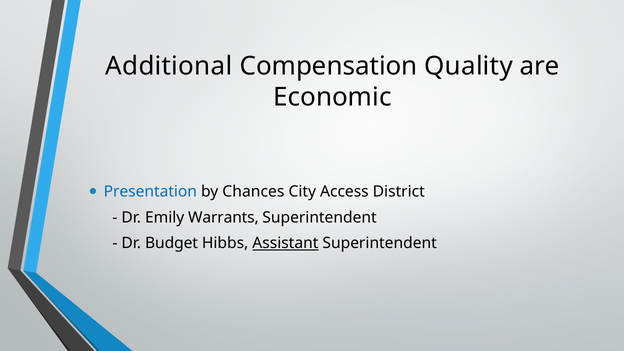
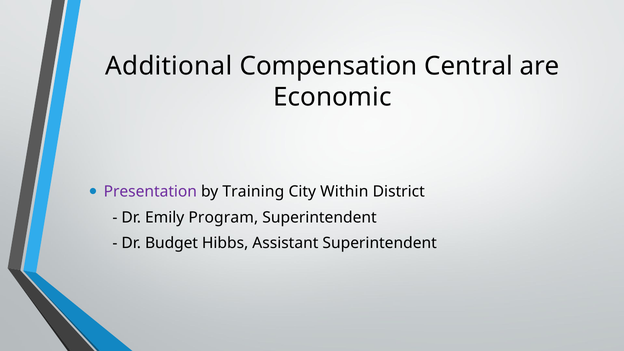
Quality: Quality -> Central (469, 66)
Presentation colour: blue -> purple (150, 192)
Chances: Chances -> Training (253, 192)
Access: Access -> Within (344, 192)
Warrants: Warrants -> Program (223, 218)
Assistant underline: present -> none (285, 243)
